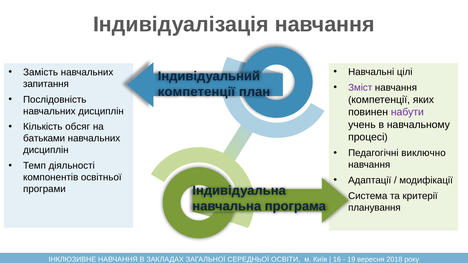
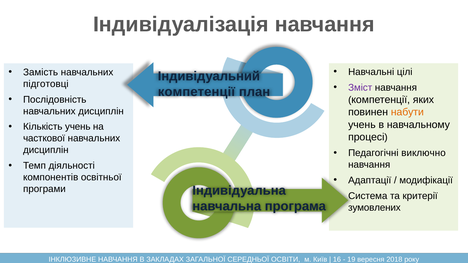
запитання: запитання -> підготовці (46, 84)
набути colour: purple -> orange (407, 112)
Кількість обсяг: обсяг -> учень (78, 127)
батьками: батьками -> часткової (44, 139)
планування: планування -> зумовлених (374, 208)
